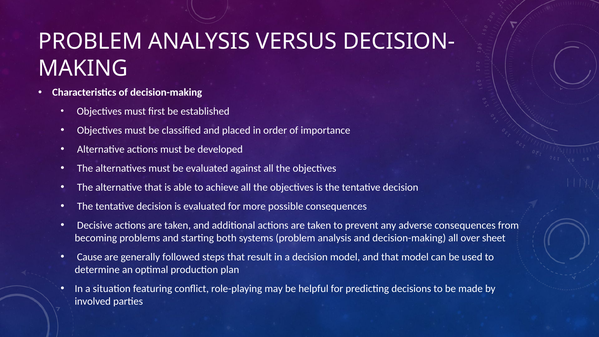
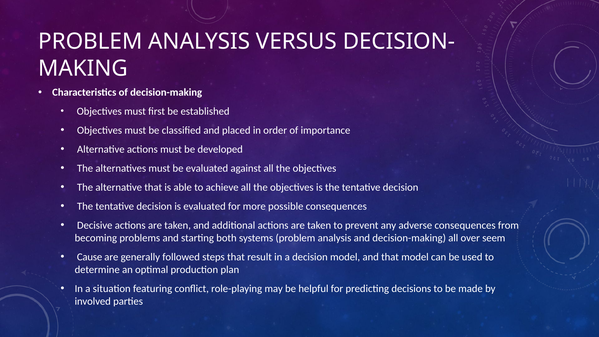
sheet: sheet -> seem (494, 238)
